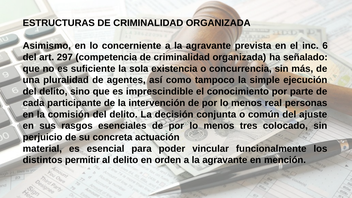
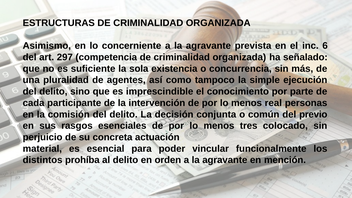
ajuste: ajuste -> previo (313, 114)
permitir: permitir -> prohíba (82, 160)
